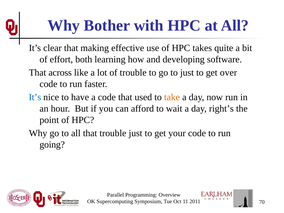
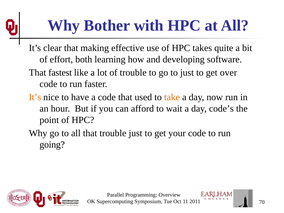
across: across -> fastest (60, 73)
It’s colour: blue -> orange (35, 97)
right’s: right’s -> code’s (221, 109)
